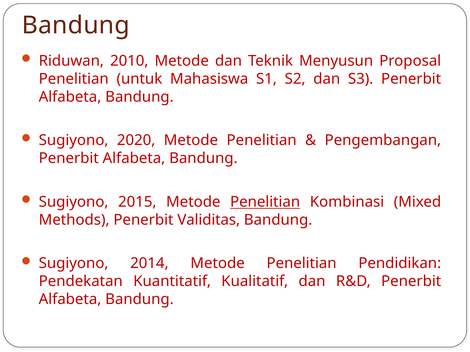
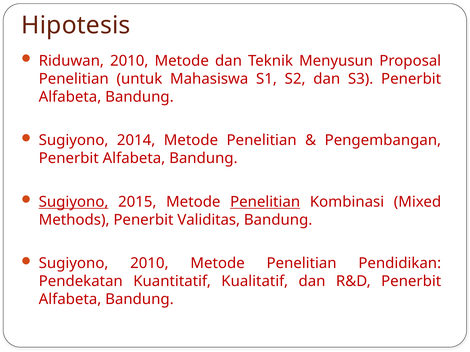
Bandung: Bandung -> Hipotesis (76, 25)
2020: 2020 -> 2014 (136, 141)
Sugiyono underline: none -> present (74, 202)
Sugiyono 2014: 2014 -> 2010 (149, 264)
